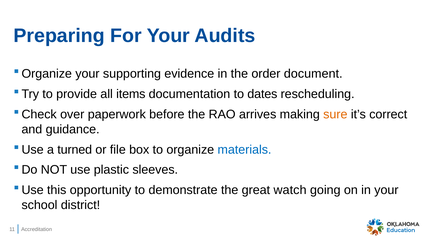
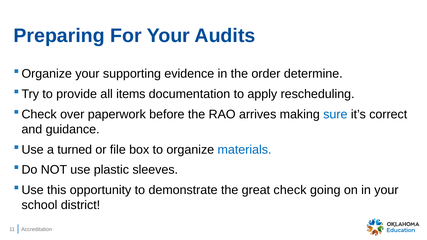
document: document -> determine (313, 74)
dates: dates -> apply (262, 94)
sure colour: orange -> blue (335, 114)
watch: watch -> check (290, 190)
